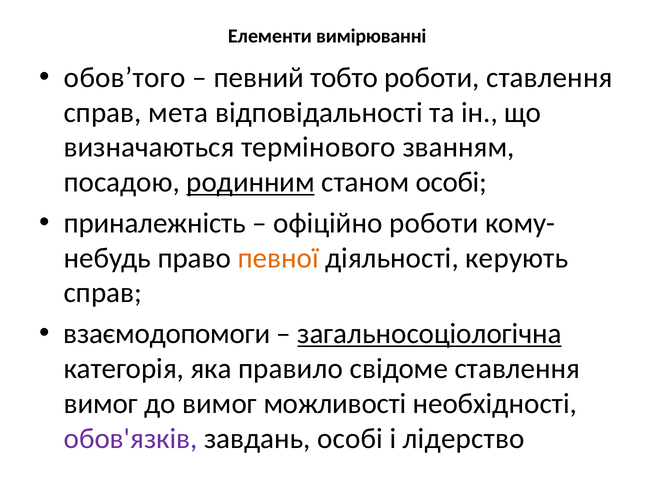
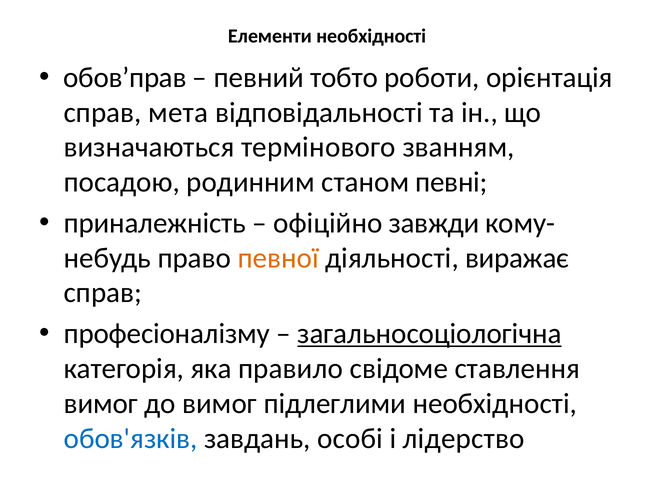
Елементи вимірюванні: вимірюванні -> необхідності (371, 36)
обов’того: обов’того -> обов’прав (125, 77)
роботи ставлення: ставлення -> орієнтація (549, 77)
родинним underline: present -> none (251, 182)
станом особі: особі -> певні (451, 182)
офіційно роботи: роботи -> завжди (434, 223)
керують: керують -> виражає (517, 258)
взаємодопомоги: взаємодопомоги -> професіоналізму (167, 333)
можливості: можливості -> підлеглими (335, 403)
обов'язків colour: purple -> blue (131, 438)
